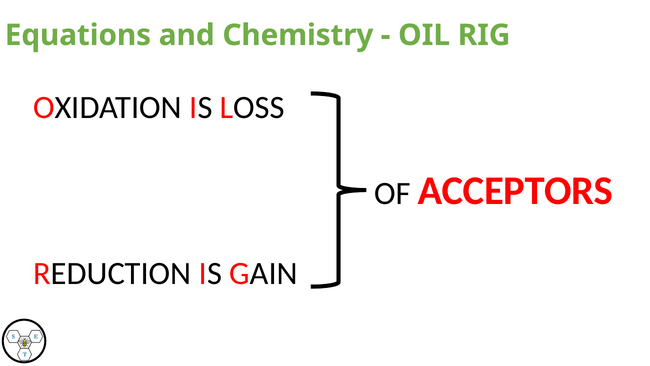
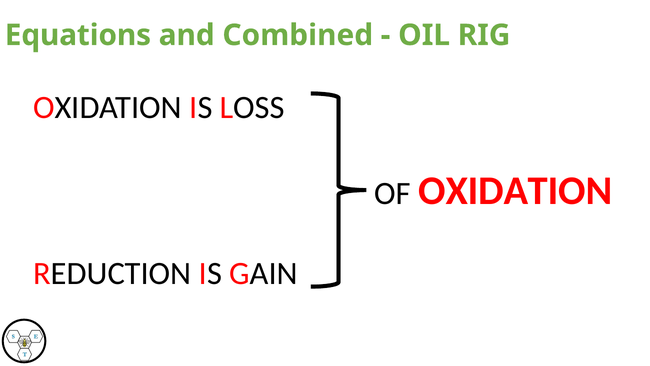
Chemistry: Chemistry -> Combined (298, 35)
OF ACCEPTORS: ACCEPTORS -> OXIDATION (515, 191)
